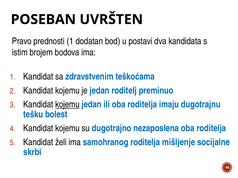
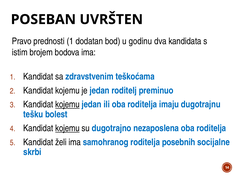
postavi: postavi -> godinu (140, 41)
kojemu underline: none -> present (67, 129)
mišljenje: mišljenje -> posebnih (179, 143)
